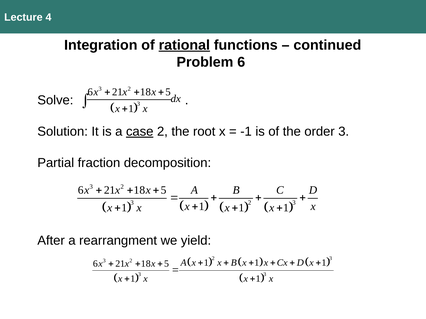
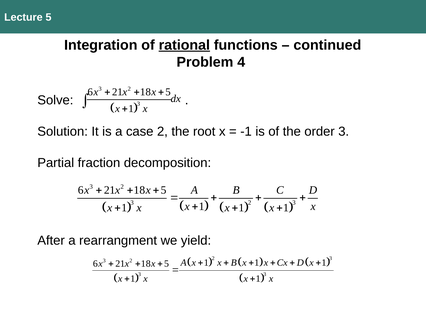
Lecture 4: 4 -> 5 (48, 18)
Problem 6: 6 -> 4 (241, 62)
case underline: present -> none (140, 132)
